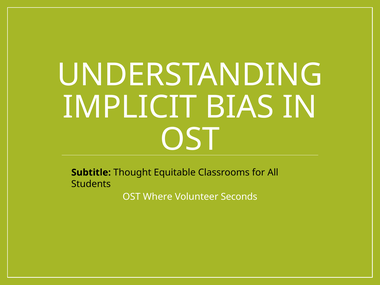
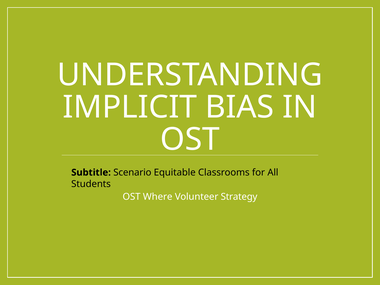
Thought: Thought -> Scenario (132, 172)
Seconds: Seconds -> Strategy (239, 197)
